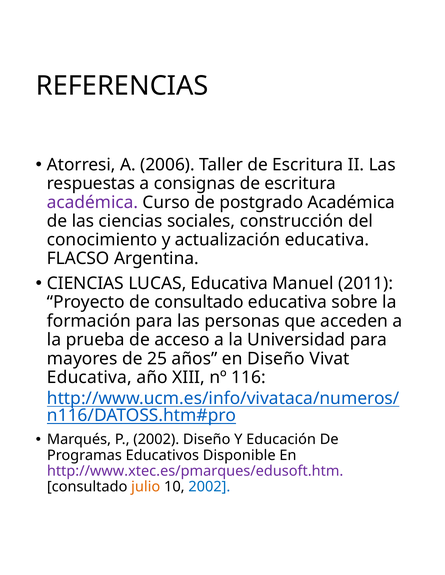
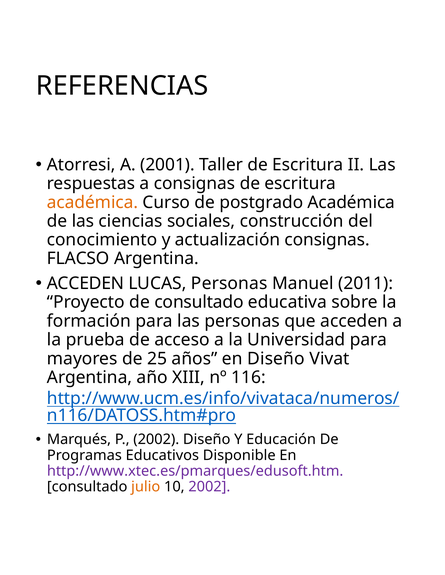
2006: 2006 -> 2001 (167, 165)
académica colour: purple -> orange (93, 202)
actualización educativa: educativa -> consignas (327, 240)
CIENCIAS: CIENCIAS -> ACCEDEN (85, 283)
LUCAS Educativa: Educativa -> Personas (229, 283)
Educativa: Educativa -> Argentina (90, 377)
2002 colour: blue -> purple (209, 486)
